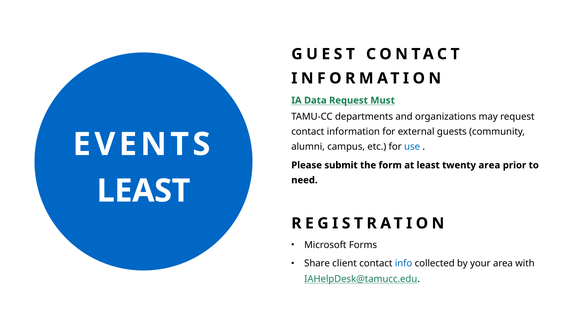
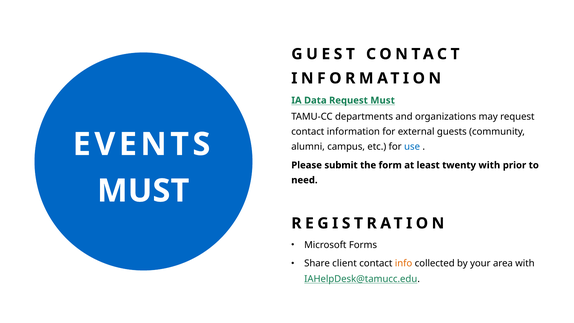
twenty area: area -> with (489, 165)
LEAST: LEAST -> MUST (143, 191)
info colour: blue -> orange (404, 263)
